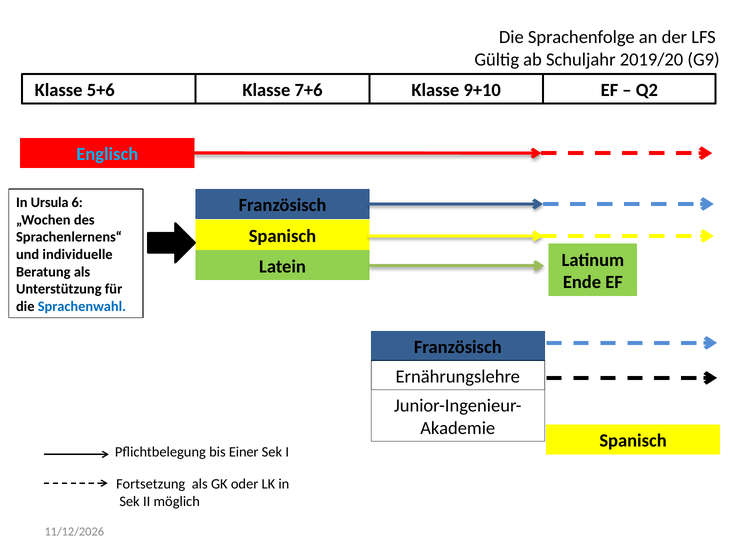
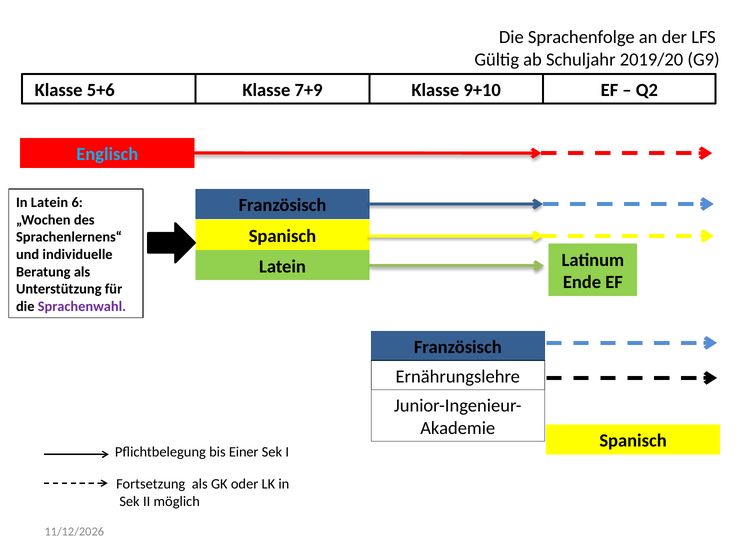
7+6: 7+6 -> 7+9 (309, 90)
In Ursula: Ursula -> Latein (50, 202)
Sprachenwahl colour: blue -> purple (82, 306)
